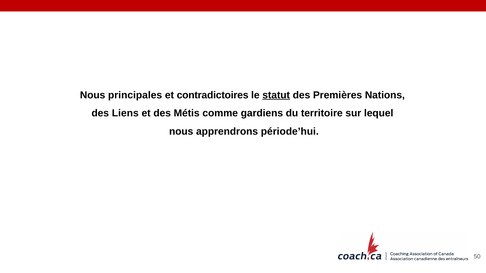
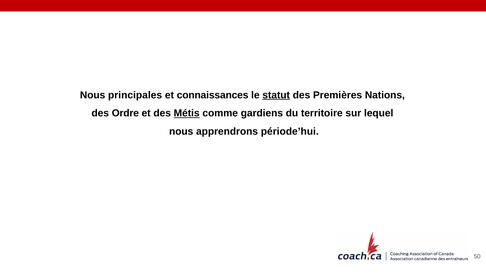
contradictoires: contradictoires -> connaissances (213, 95)
Liens: Liens -> Ordre (125, 113)
Métis underline: none -> present (187, 113)
